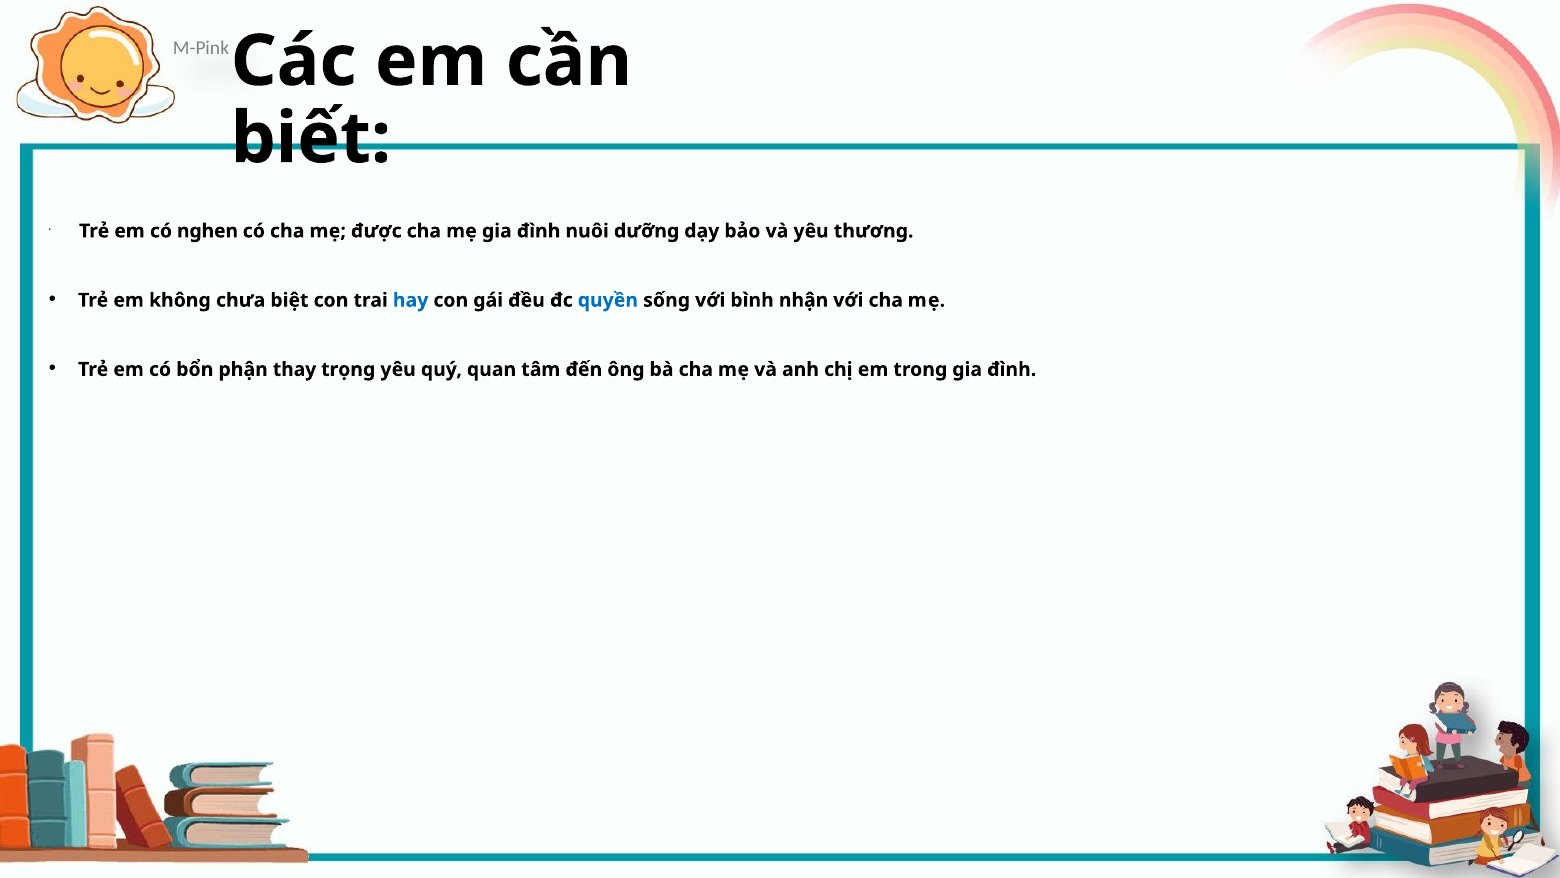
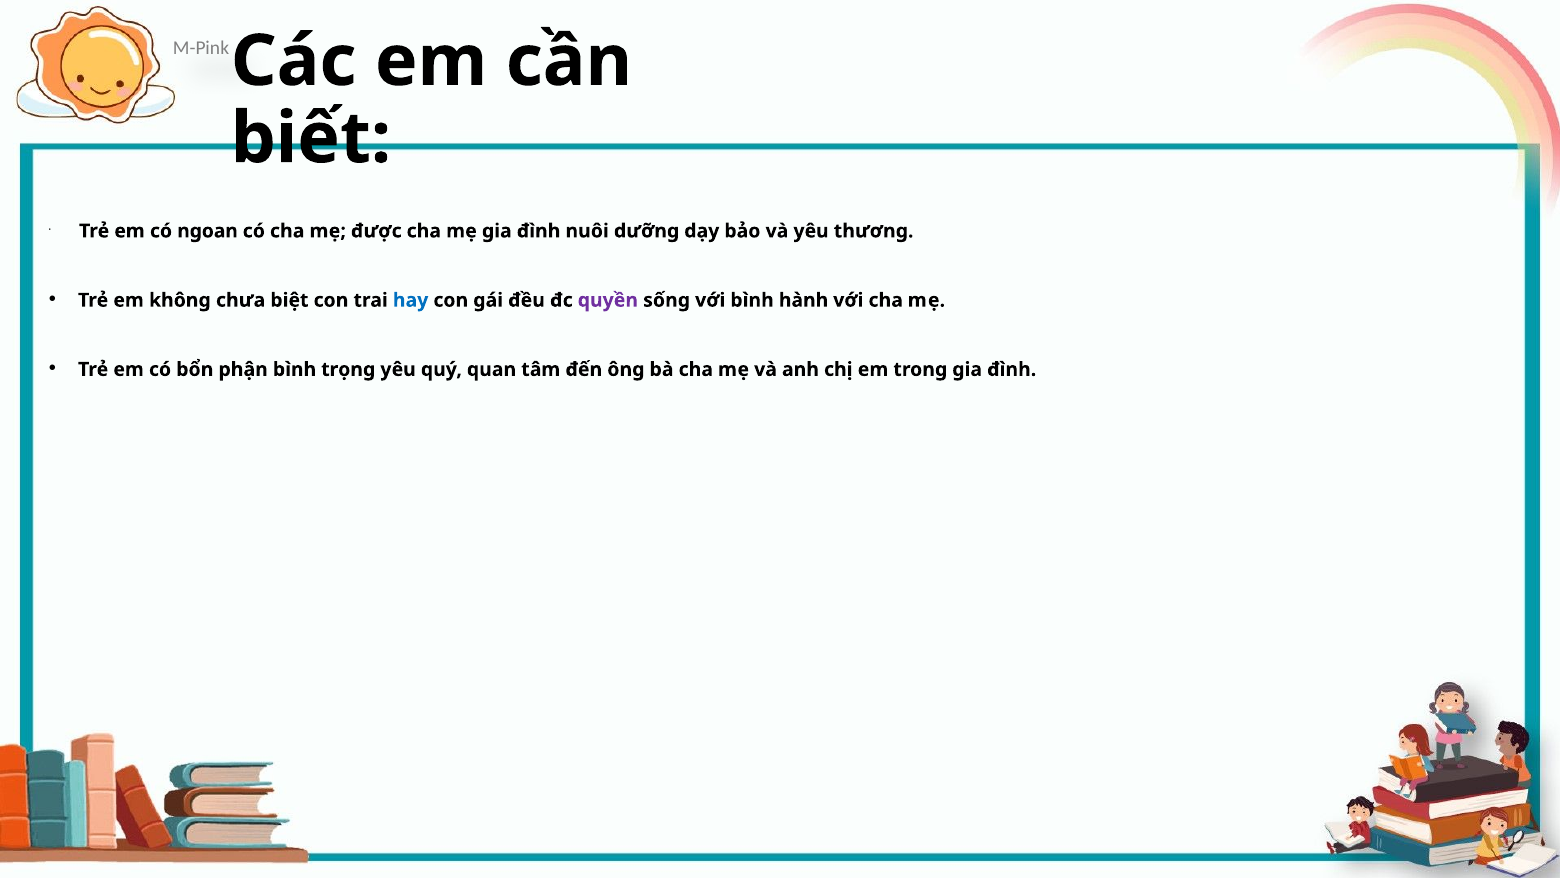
nghen: nghen -> ngoan (208, 231)
quyền colour: blue -> purple (608, 300)
nhận: nhận -> hành (804, 300)
phận thay: thay -> bình (295, 369)
